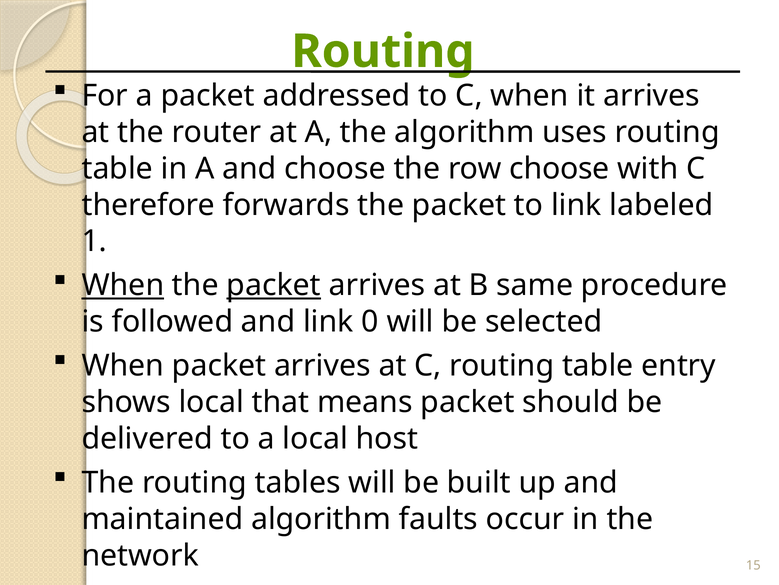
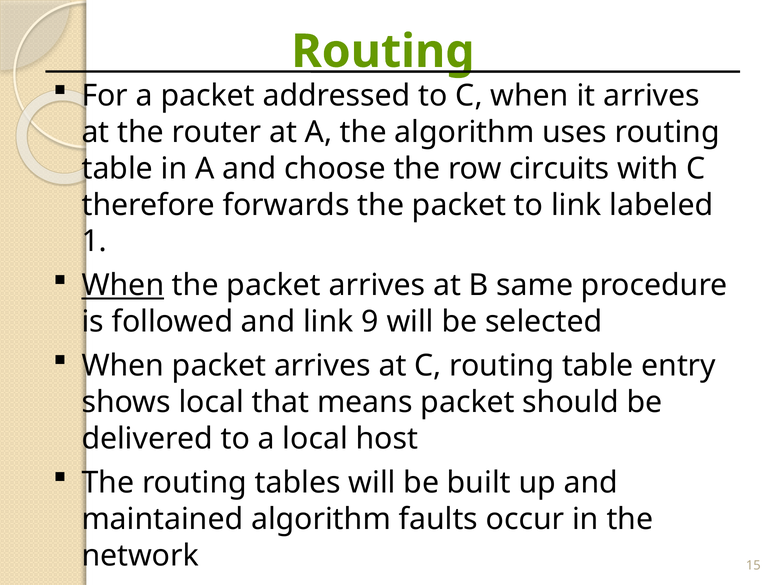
row choose: choose -> circuits (559, 168)
packet underline: present -> none (274, 285)
0: 0 -> 9 (370, 321)
